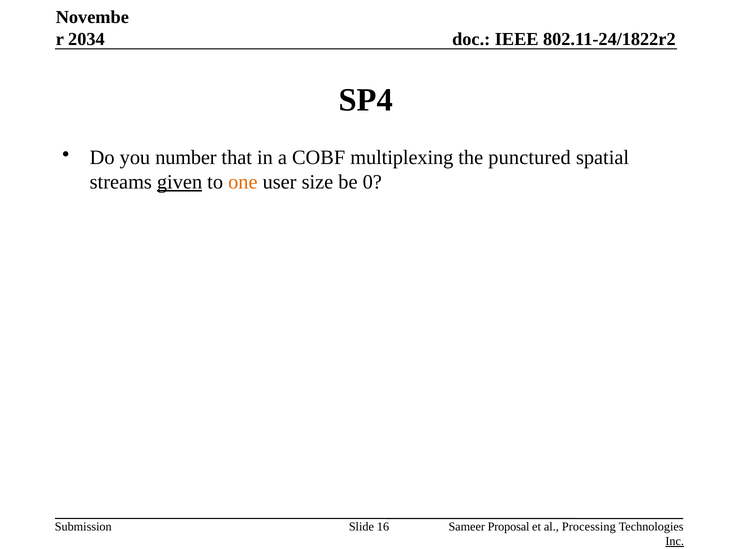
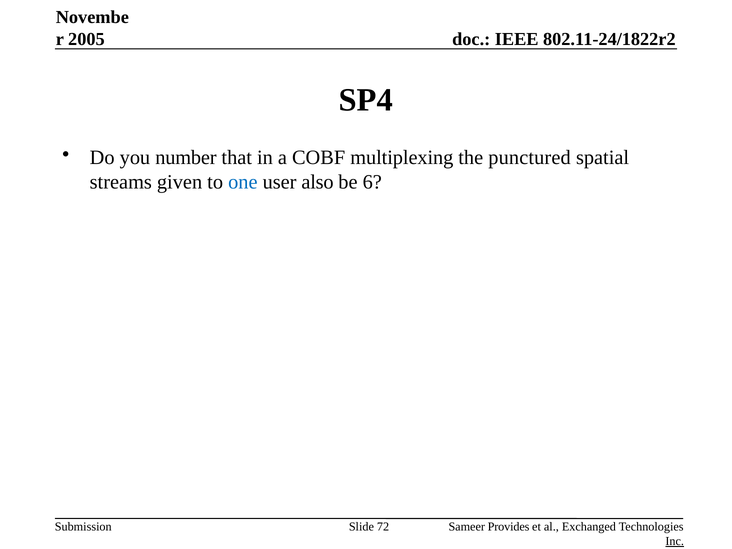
2034: 2034 -> 2005 (86, 39)
given underline: present -> none (180, 182)
one colour: orange -> blue (243, 182)
size: size -> also (318, 182)
0: 0 -> 6 (372, 182)
16: 16 -> 72 (383, 527)
Proposal: Proposal -> Provides (509, 527)
Processing: Processing -> Exchanged (589, 527)
